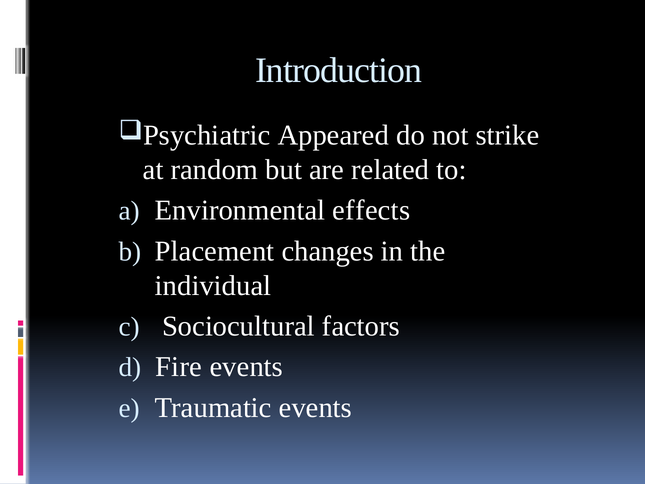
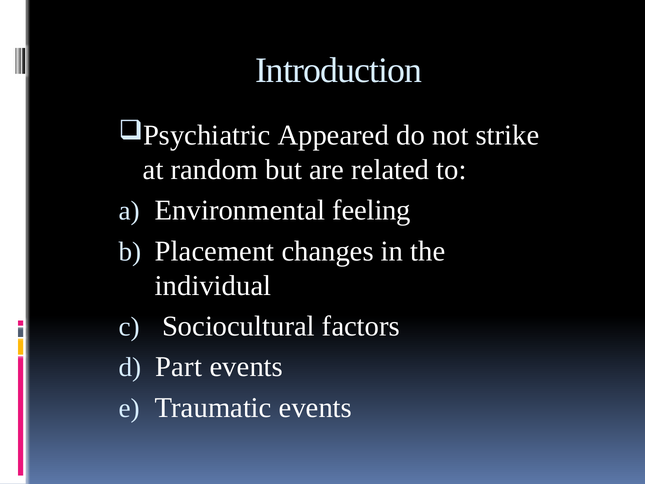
effects: effects -> feeling (372, 210)
Fire: Fire -> Part (179, 367)
